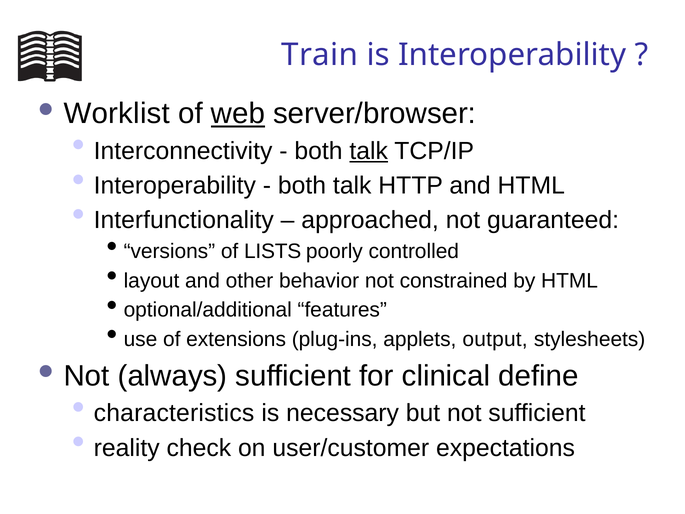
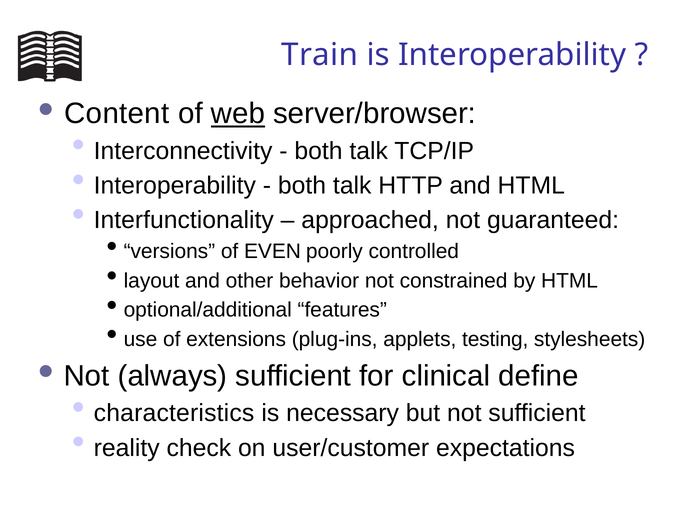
Worklist: Worklist -> Content (117, 114)
talk underline: present -> none (369, 151)
LISTS: LISTS -> EVEN (273, 251)
output: output -> testing (495, 339)
